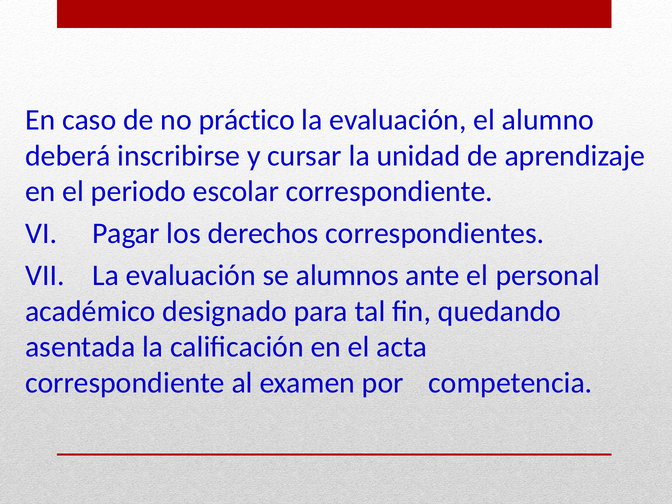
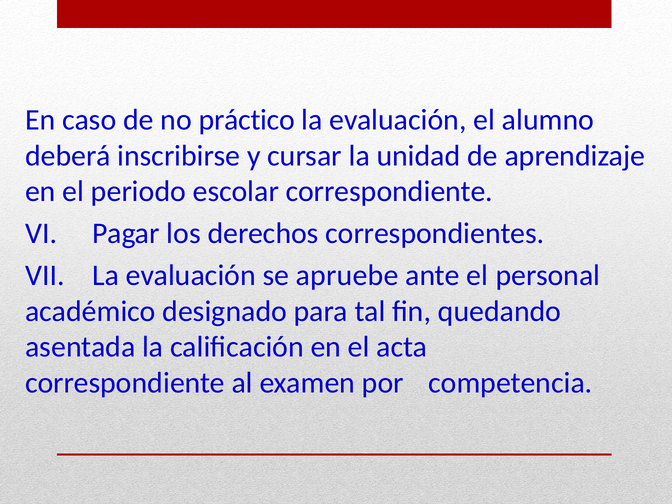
alumnos: alumnos -> apruebe (347, 275)
